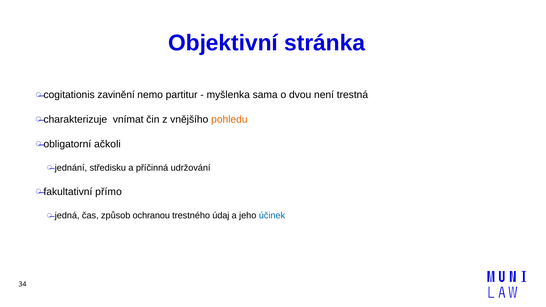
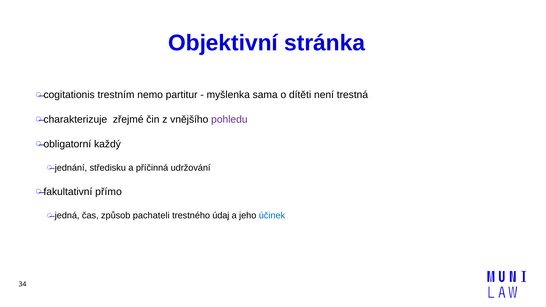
zavinění: zavinění -> trestním (116, 95)
dvou: dvou -> dítěti (300, 95)
vnímat: vnímat -> zřejmé (128, 119)
pohledu colour: orange -> purple (229, 119)
ačkoli: ačkoli -> každý (107, 144)
ochranou: ochranou -> pachateli (151, 216)
